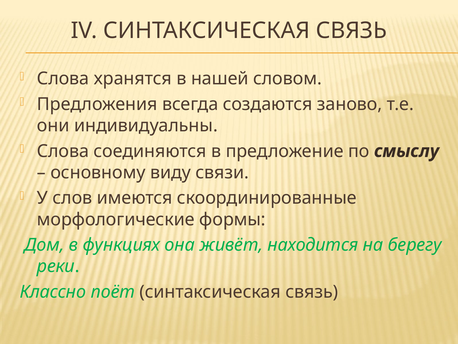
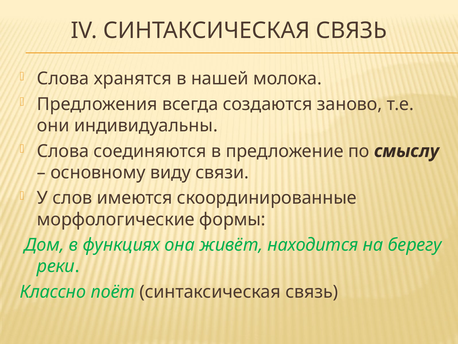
словом: словом -> молока (288, 79)
